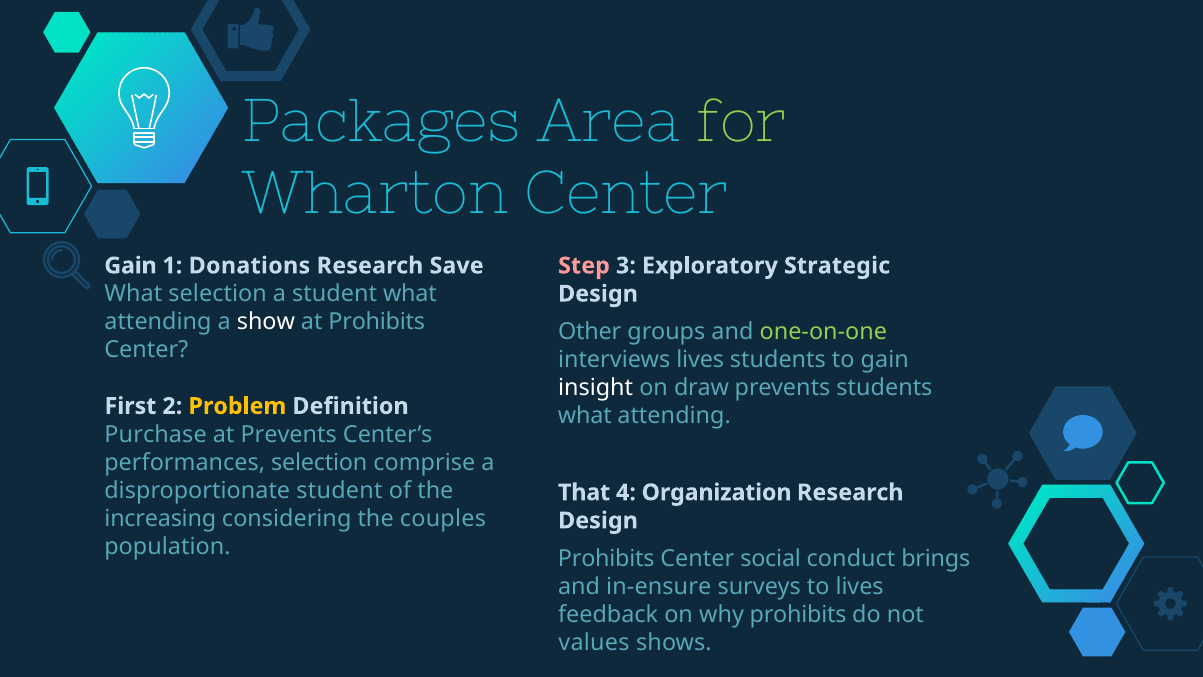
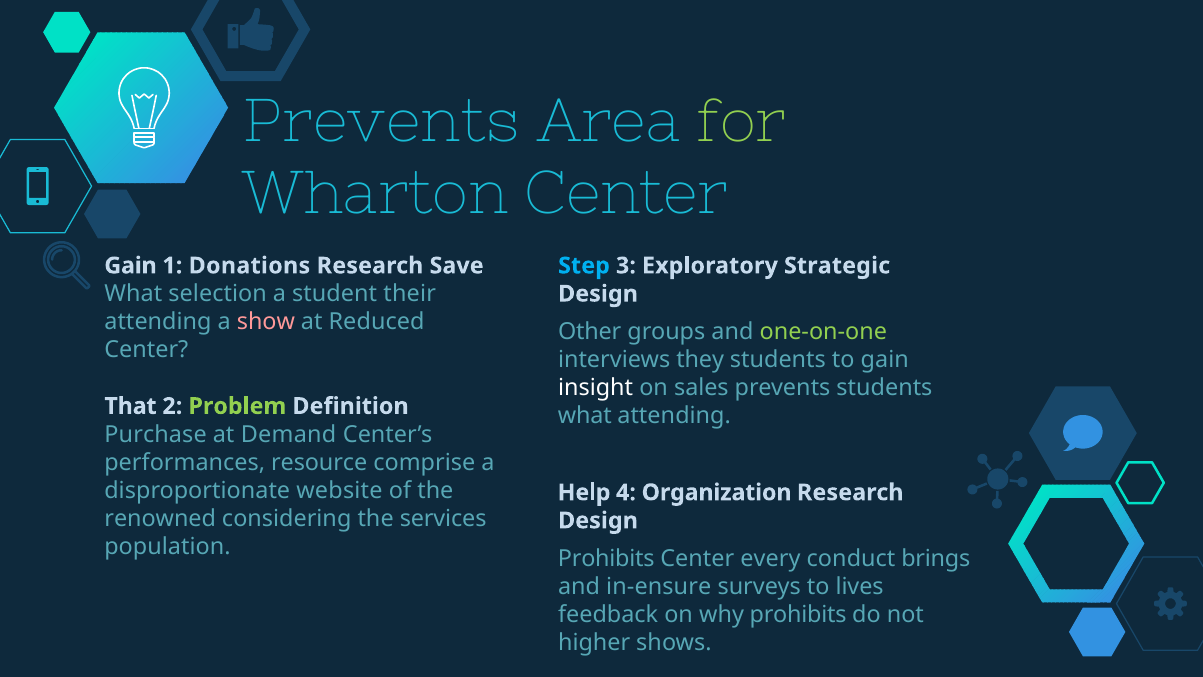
Packages: Packages -> Prevents (382, 122)
Step colour: pink -> light blue (584, 266)
student what: what -> their (410, 294)
show colour: white -> pink (266, 322)
at Prohibits: Prohibits -> Reduced (377, 322)
interviews lives: lives -> they (700, 360)
draw: draw -> sales (701, 388)
First: First -> That (131, 406)
Problem colour: yellow -> light green (237, 406)
at Prevents: Prevents -> Demand (289, 434)
performances selection: selection -> resource (319, 462)
disproportionate student: student -> website (339, 490)
That: That -> Help (584, 492)
increasing: increasing -> renowned (160, 518)
couples: couples -> services (443, 518)
social: social -> every (770, 559)
values: values -> higher (594, 643)
